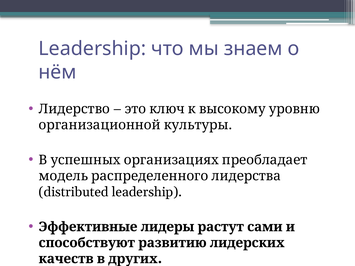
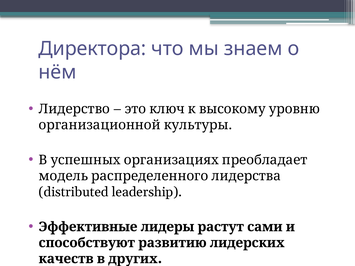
Leadership: Leadership -> Директора (92, 49)
